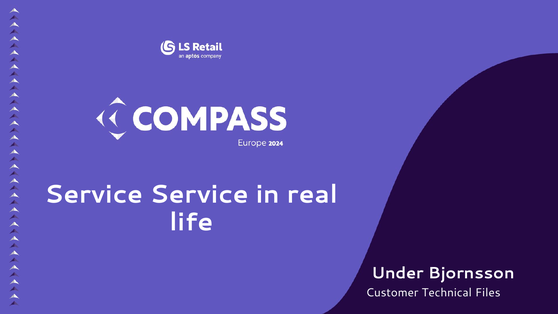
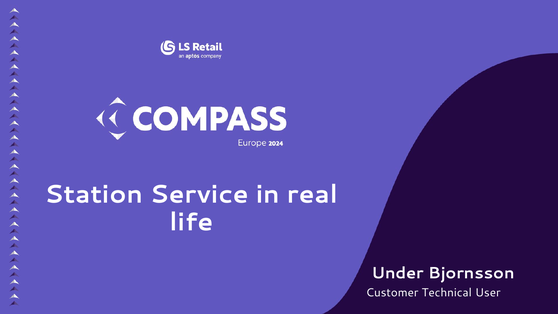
Service: Service -> Station (94, 194)
Files: Files -> User (488, 292)
